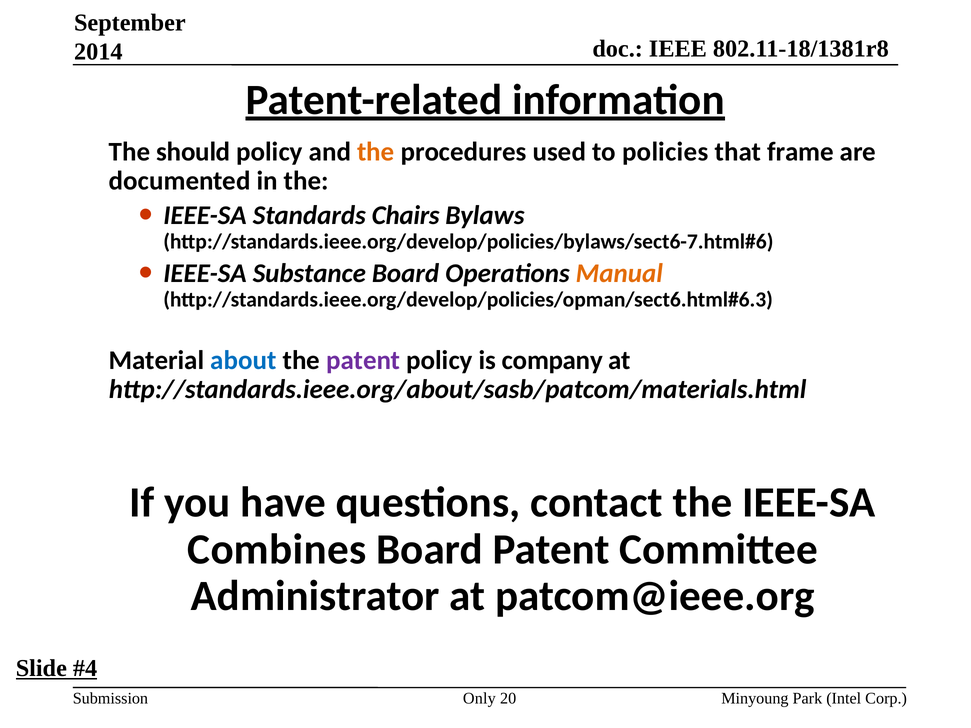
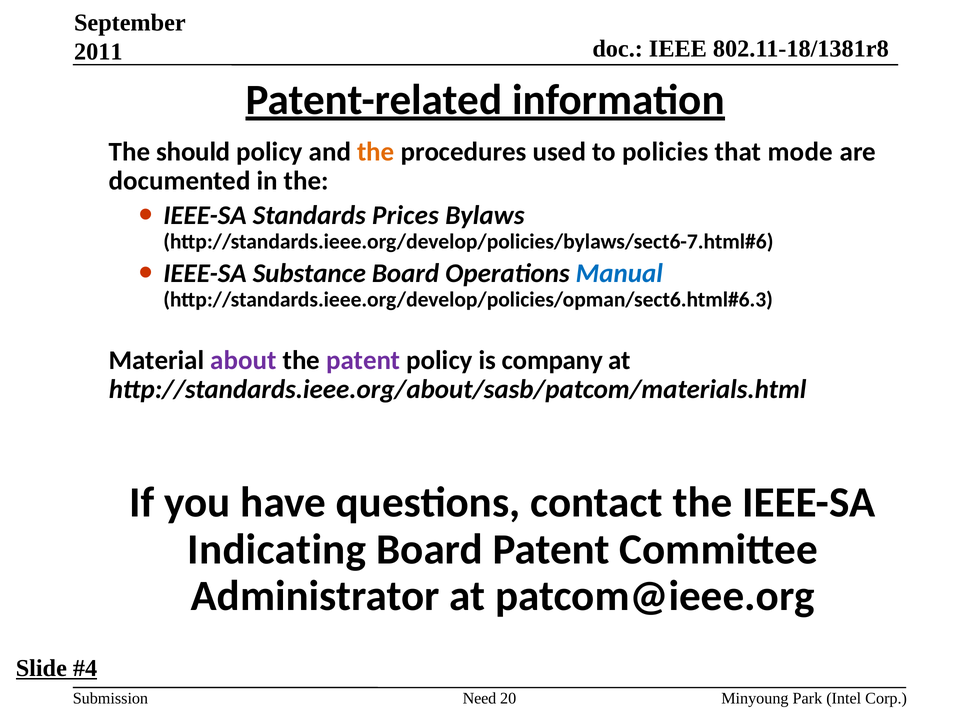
2014: 2014 -> 2011 (98, 52)
frame: frame -> mode (800, 152)
Chairs: Chairs -> Prices (405, 215)
Manual colour: orange -> blue (619, 273)
about colour: blue -> purple (243, 360)
Combines: Combines -> Indicating (277, 550)
Only: Only -> Need (479, 698)
